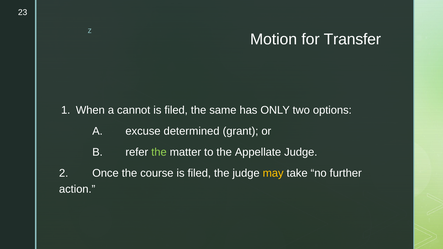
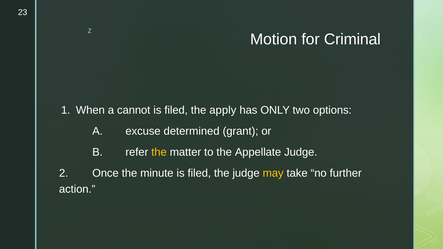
Transfer: Transfer -> Criminal (352, 39)
same: same -> apply (223, 110)
the colour: light green -> yellow (159, 152)
course: course -> minute (157, 173)
